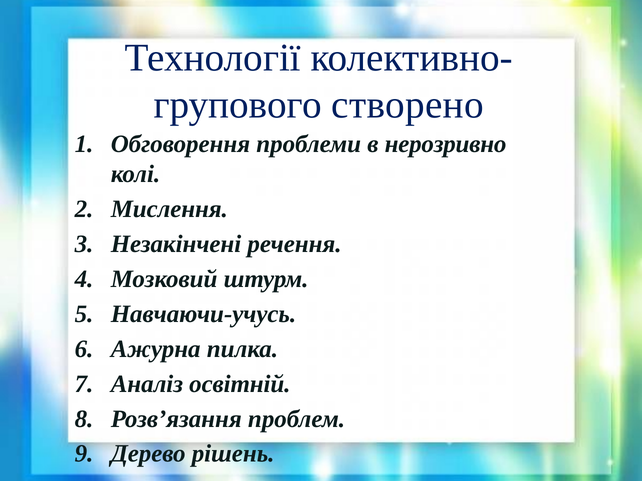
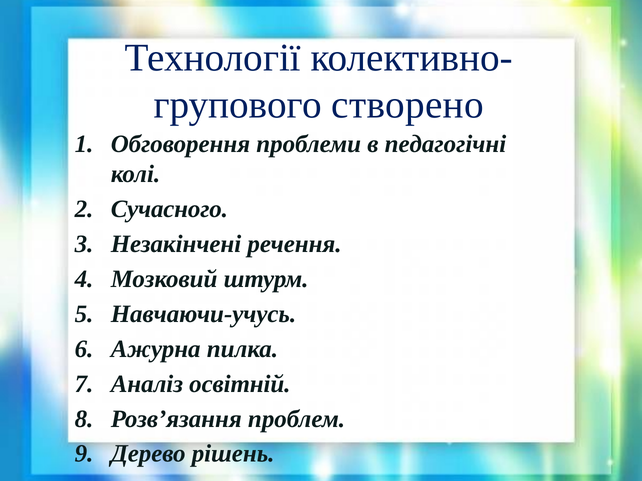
нерозривно: нерозривно -> педагогічні (445, 144)
Мислення: Мислення -> Сучасного (169, 209)
